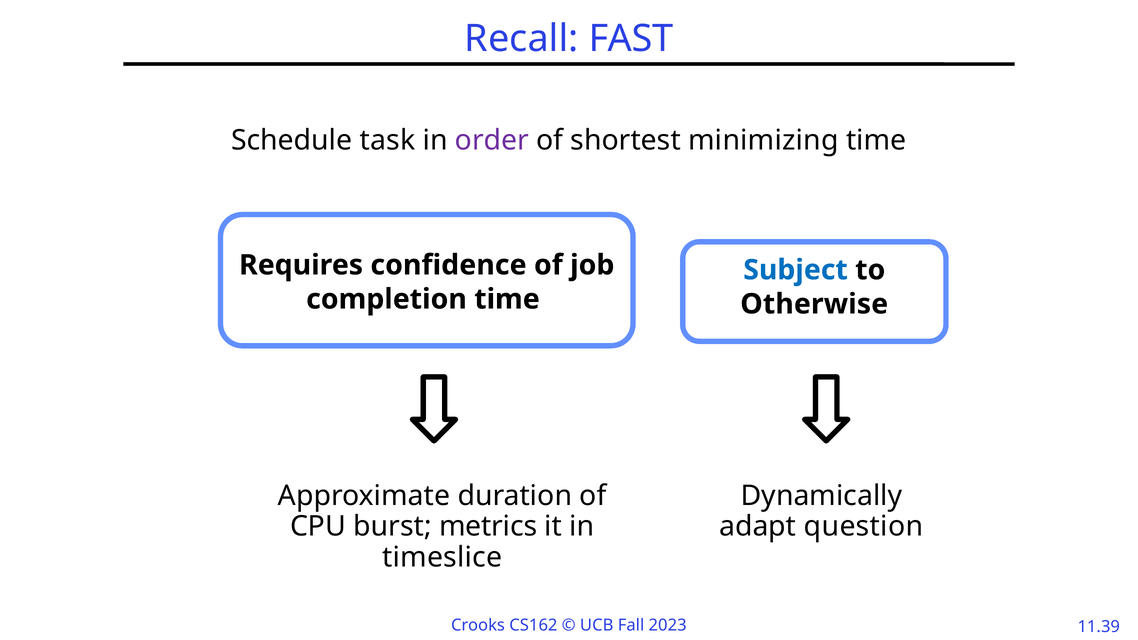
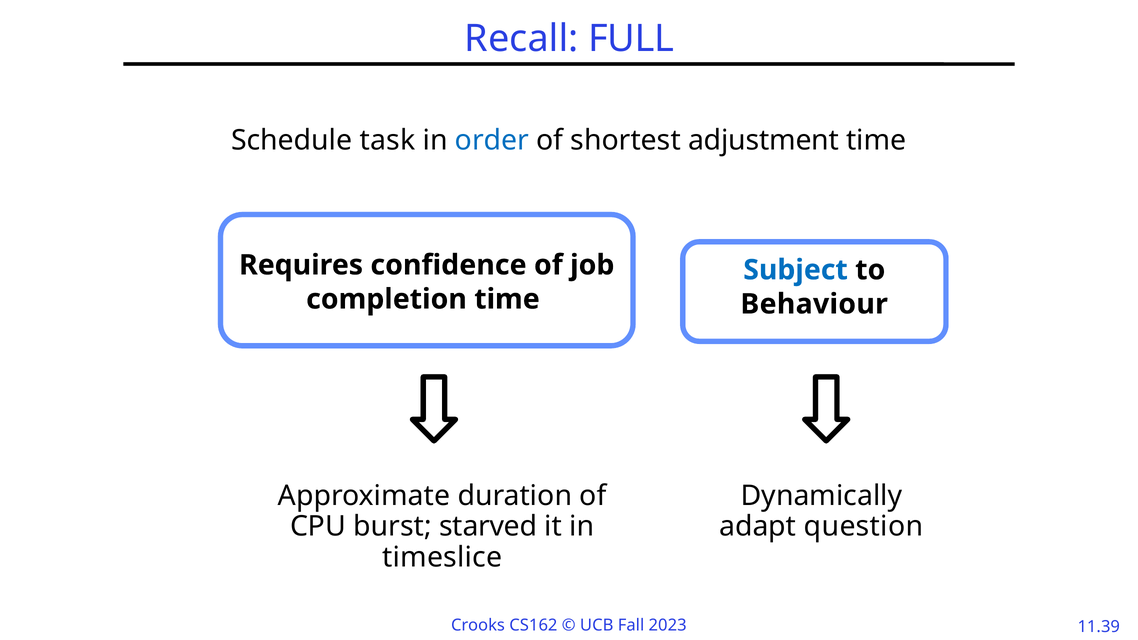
FAST: FAST -> FULL (631, 39)
order colour: purple -> blue (492, 140)
minimizing: minimizing -> adjustment (764, 140)
Otherwise: Otherwise -> Behaviour (814, 304)
metrics: metrics -> starved (488, 527)
